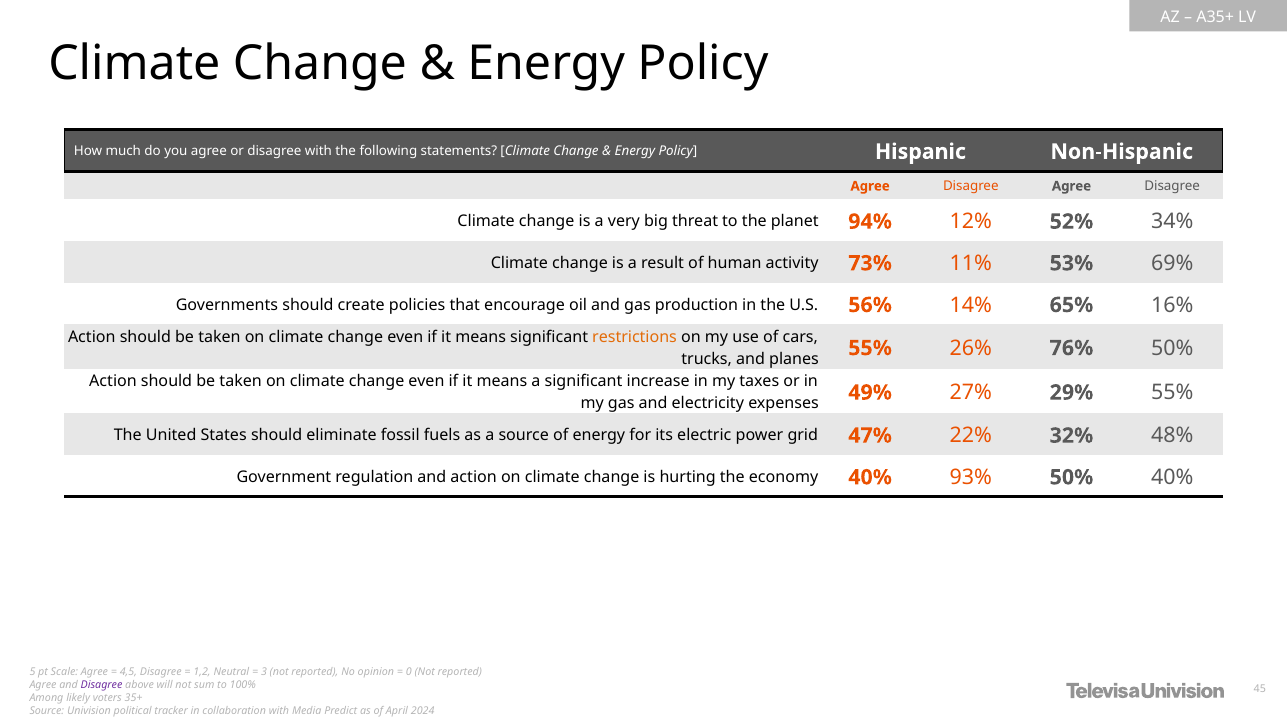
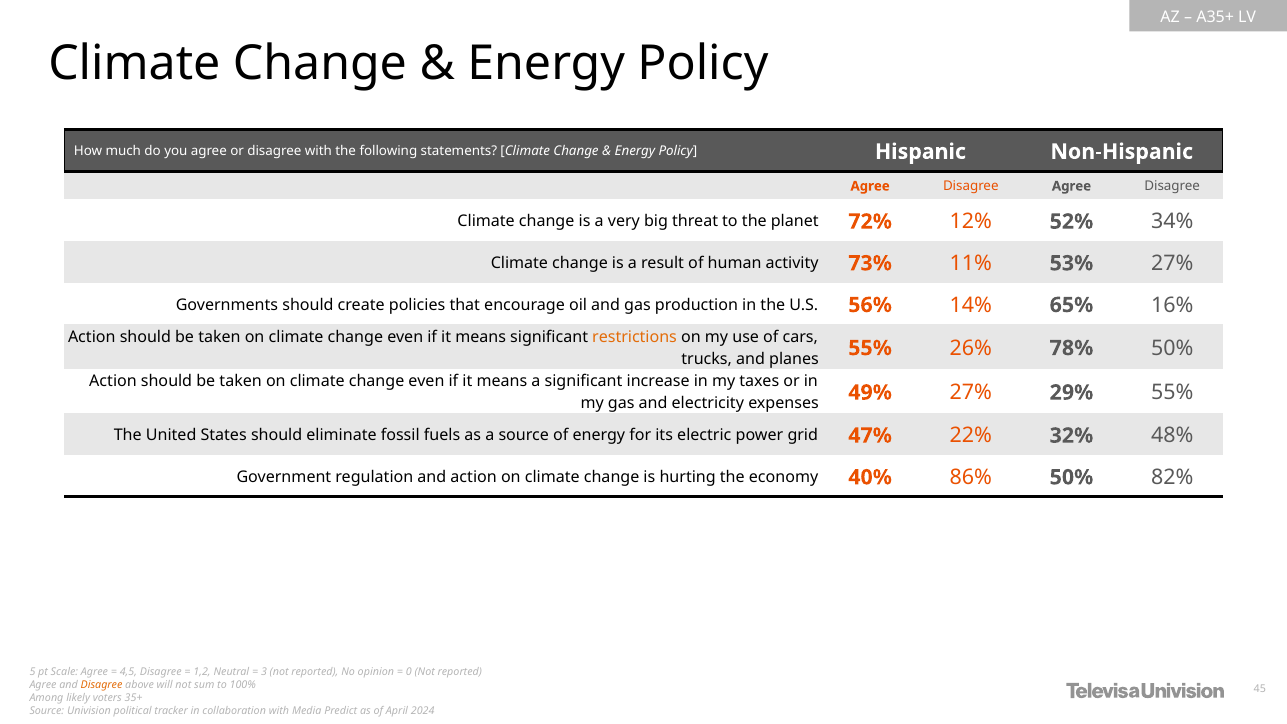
94%: 94% -> 72% (870, 222)
53% 69%: 69% -> 27% (1172, 263)
76%: 76% -> 78% (1072, 348)
93%: 93% -> 86% (971, 477)
50% 40%: 40% -> 82% (1172, 477)
Disagree colour: purple -> orange (102, 685)
